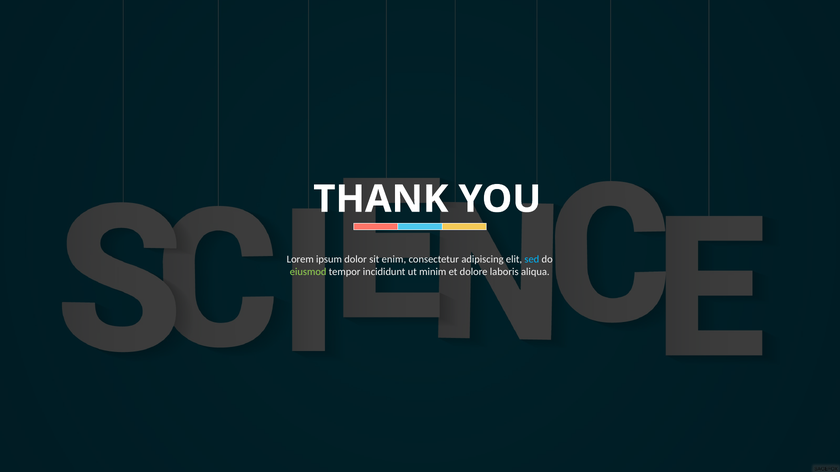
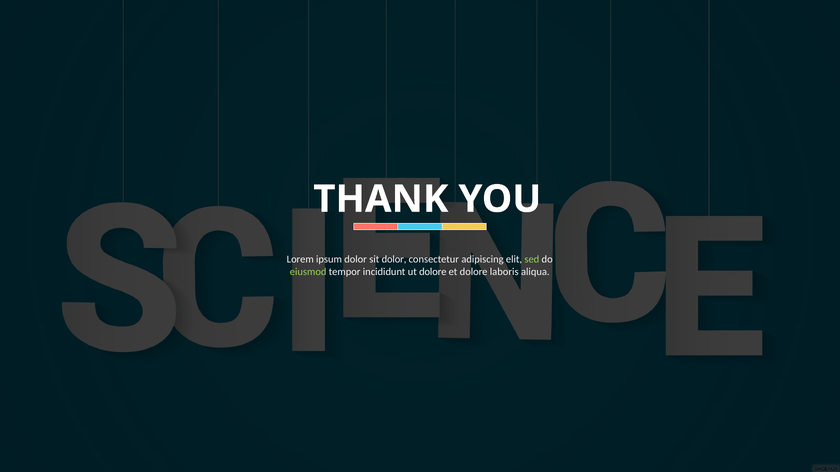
sit enim: enim -> dolor (394, 259)
sed colour: light blue -> light green (532, 259)
ut minim: minim -> dolore (433, 272)
